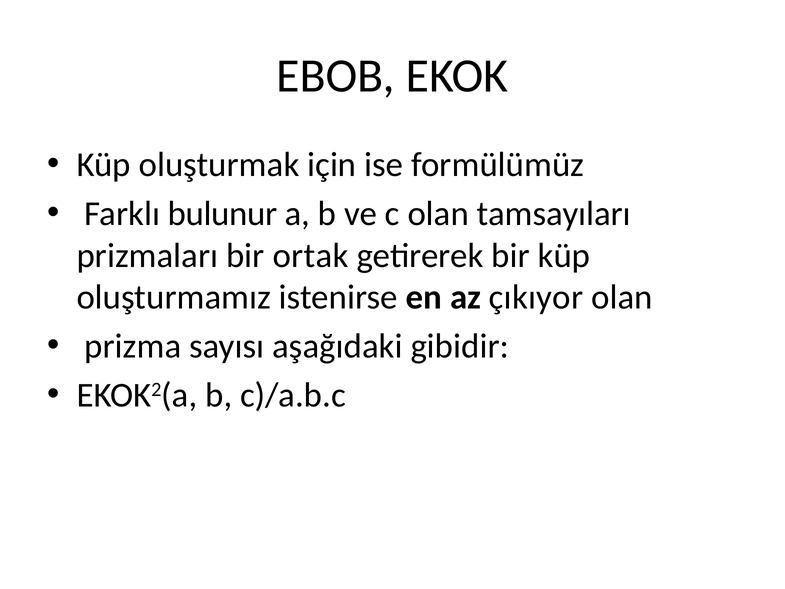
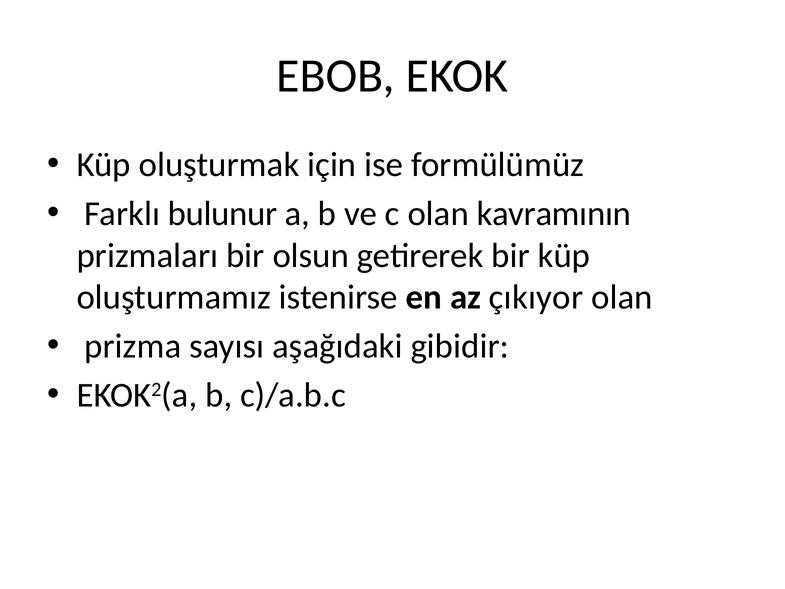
tamsayıları: tamsayıları -> kavramının (554, 214)
ortak: ortak -> olsun (311, 255)
